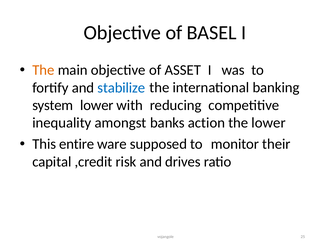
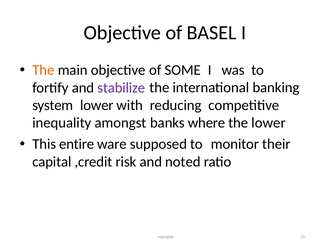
ASSET: ASSET -> SOME (183, 70)
stabilize colour: blue -> purple (121, 88)
action: action -> where (207, 123)
drives: drives -> noted (183, 162)
